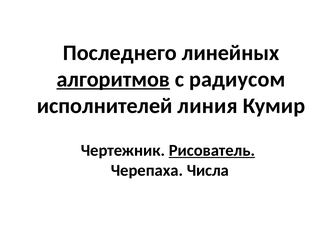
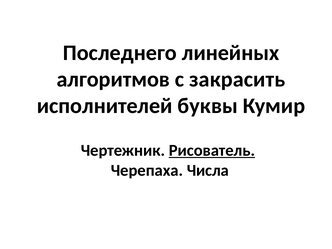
алгоритмов underline: present -> none (113, 79)
радиусом: радиусом -> закрасить (237, 79)
линия: линия -> буквы (208, 106)
